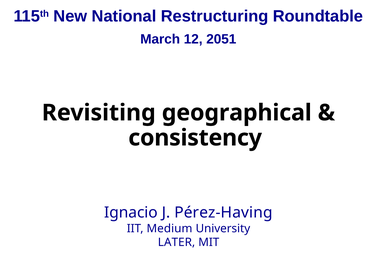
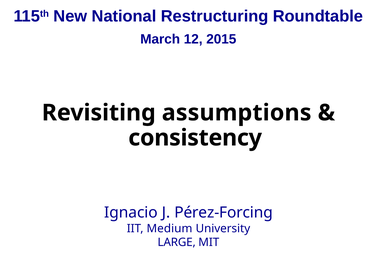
2051: 2051 -> 2015 (221, 39)
geographical: geographical -> assumptions (237, 113)
Pérez-Having: Pérez-Having -> Pérez-Forcing (224, 212)
LATER: LATER -> LARGE (177, 242)
